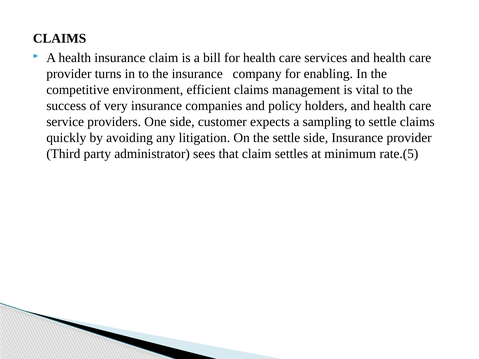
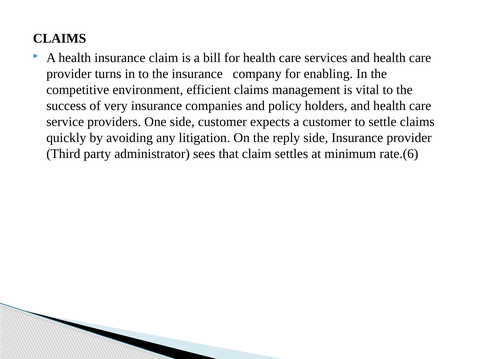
a sampling: sampling -> customer (327, 122)
the settle: settle -> reply (286, 138)
rate.(5: rate.(5 -> rate.(6 (399, 154)
